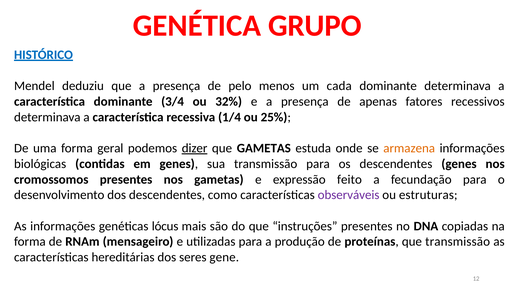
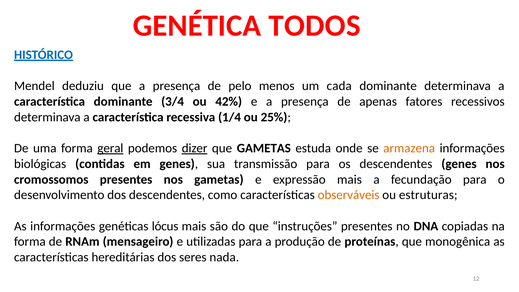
GRUPO: GRUPO -> TODOS (315, 26)
32%: 32% -> 42% (229, 102)
geral underline: none -> present (110, 148)
expressão feito: feito -> mais (349, 179)
observáveis colour: purple -> orange (349, 195)
que transmissão: transmissão -> monogênica (458, 242)
gene: gene -> nada (224, 257)
